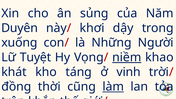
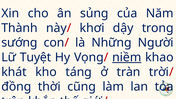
Duyên: Duyên -> Thành (19, 28)
xuống: xuống -> sướng (19, 43)
vinh: vinh -> tràn (129, 72)
làm underline: present -> none (113, 87)
